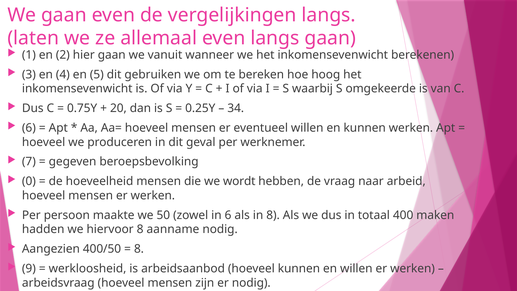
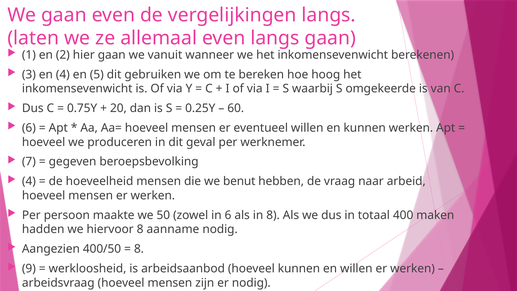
34: 34 -> 60 (236, 108)
0: 0 -> 4 (29, 181)
wordt: wordt -> benut (239, 181)
